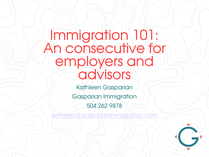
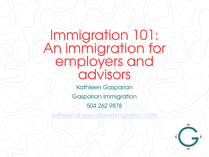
An consecutive: consecutive -> immigration (105, 48)
